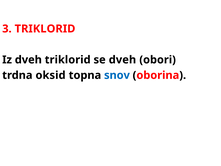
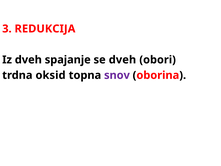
3 TRIKLORID: TRIKLORID -> REDUKCIJA (45, 29)
dveh triklorid: triklorid -> spajanje (68, 60)
snov colour: blue -> purple (117, 75)
